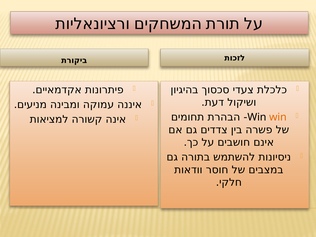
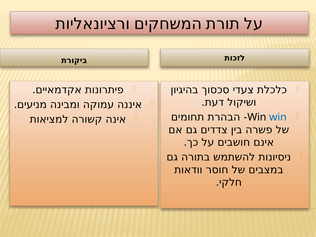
win colour: orange -> blue (278, 117)
